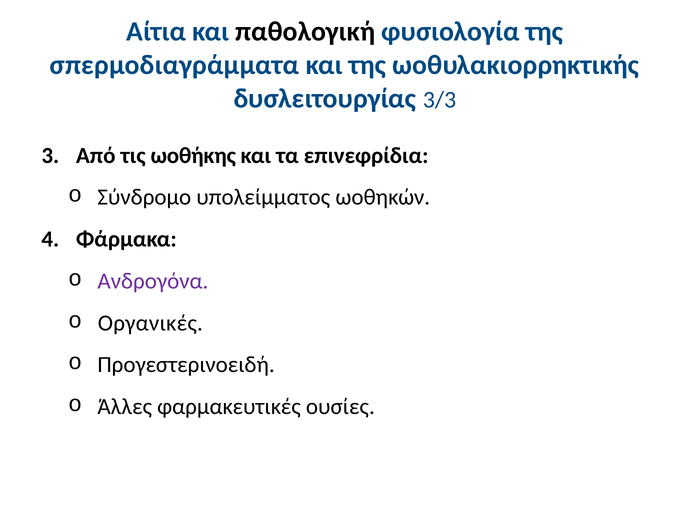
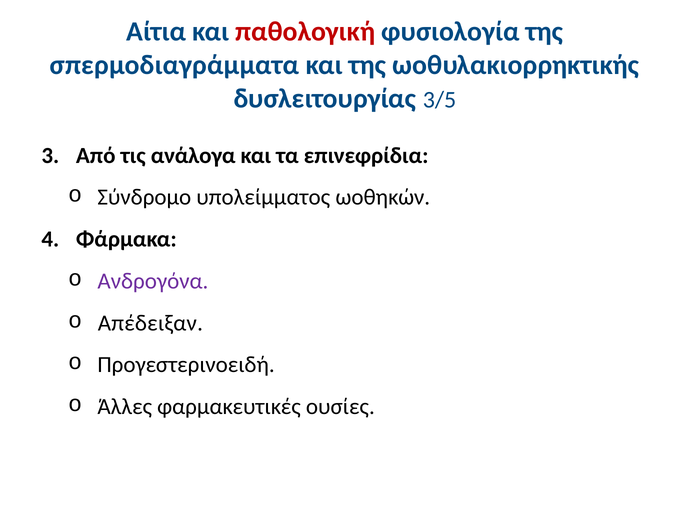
παθολογική colour: black -> red (305, 32)
3/3: 3/3 -> 3/5 (440, 100)
ωοθήκης: ωοθήκης -> ανάλογα (193, 155)
Οργανικές: Οργανικές -> Απέδειξαν (150, 323)
